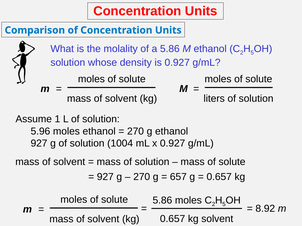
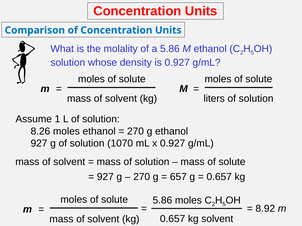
5.96: 5.96 -> 8.26 (40, 132)
1004: 1004 -> 1070 (120, 144)
